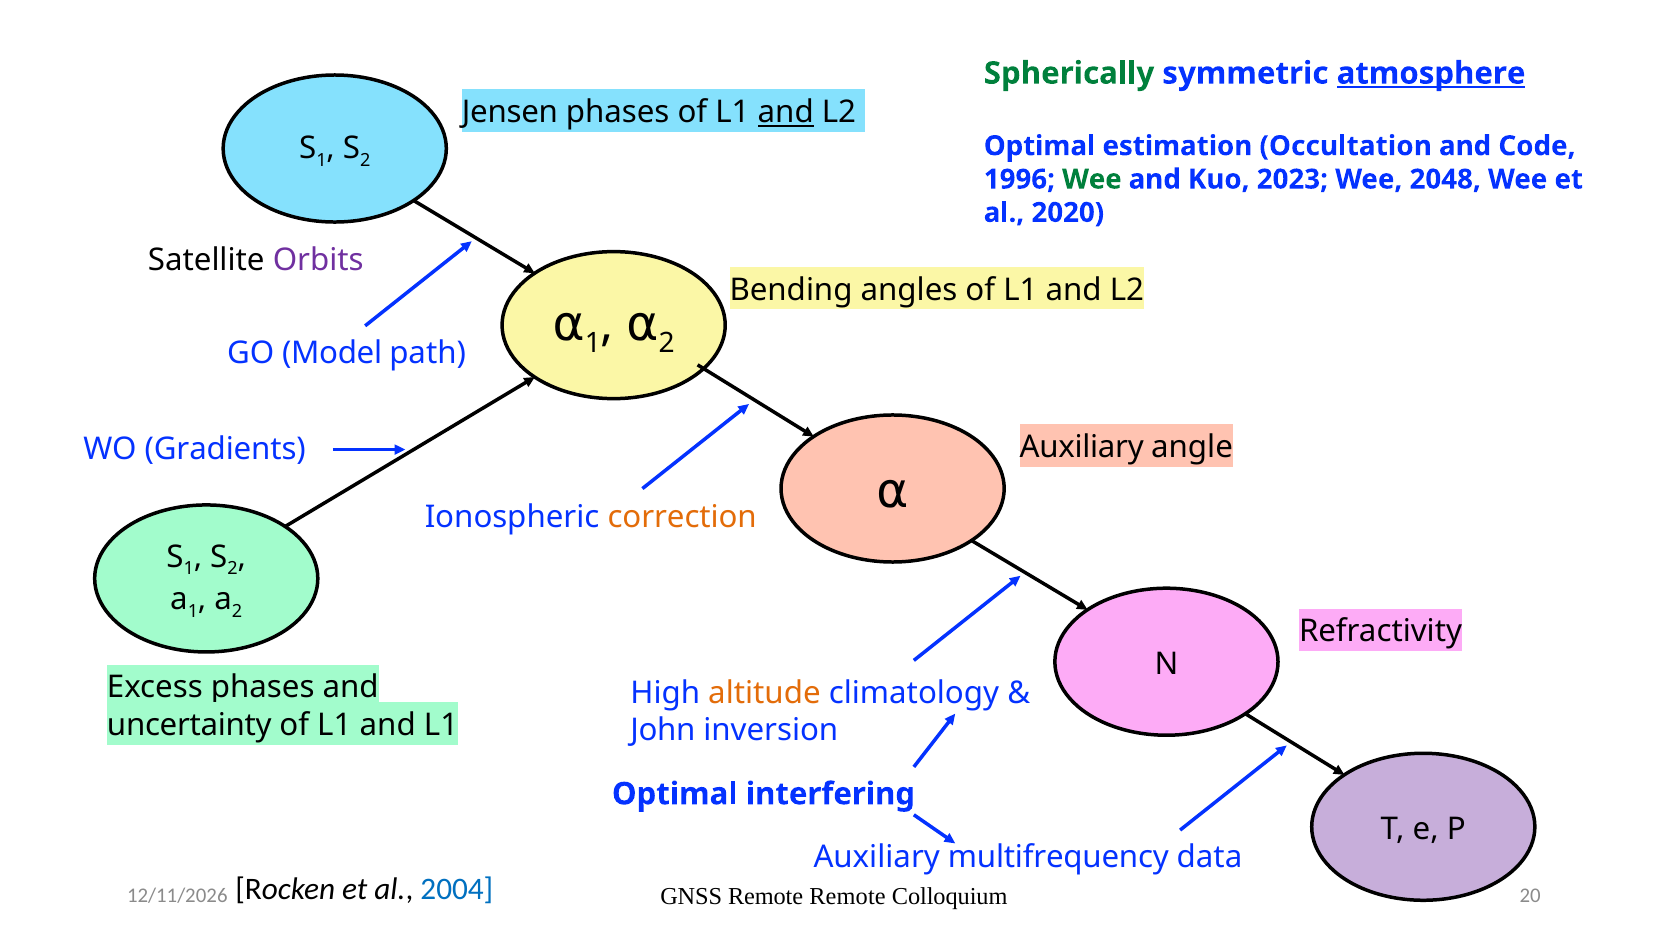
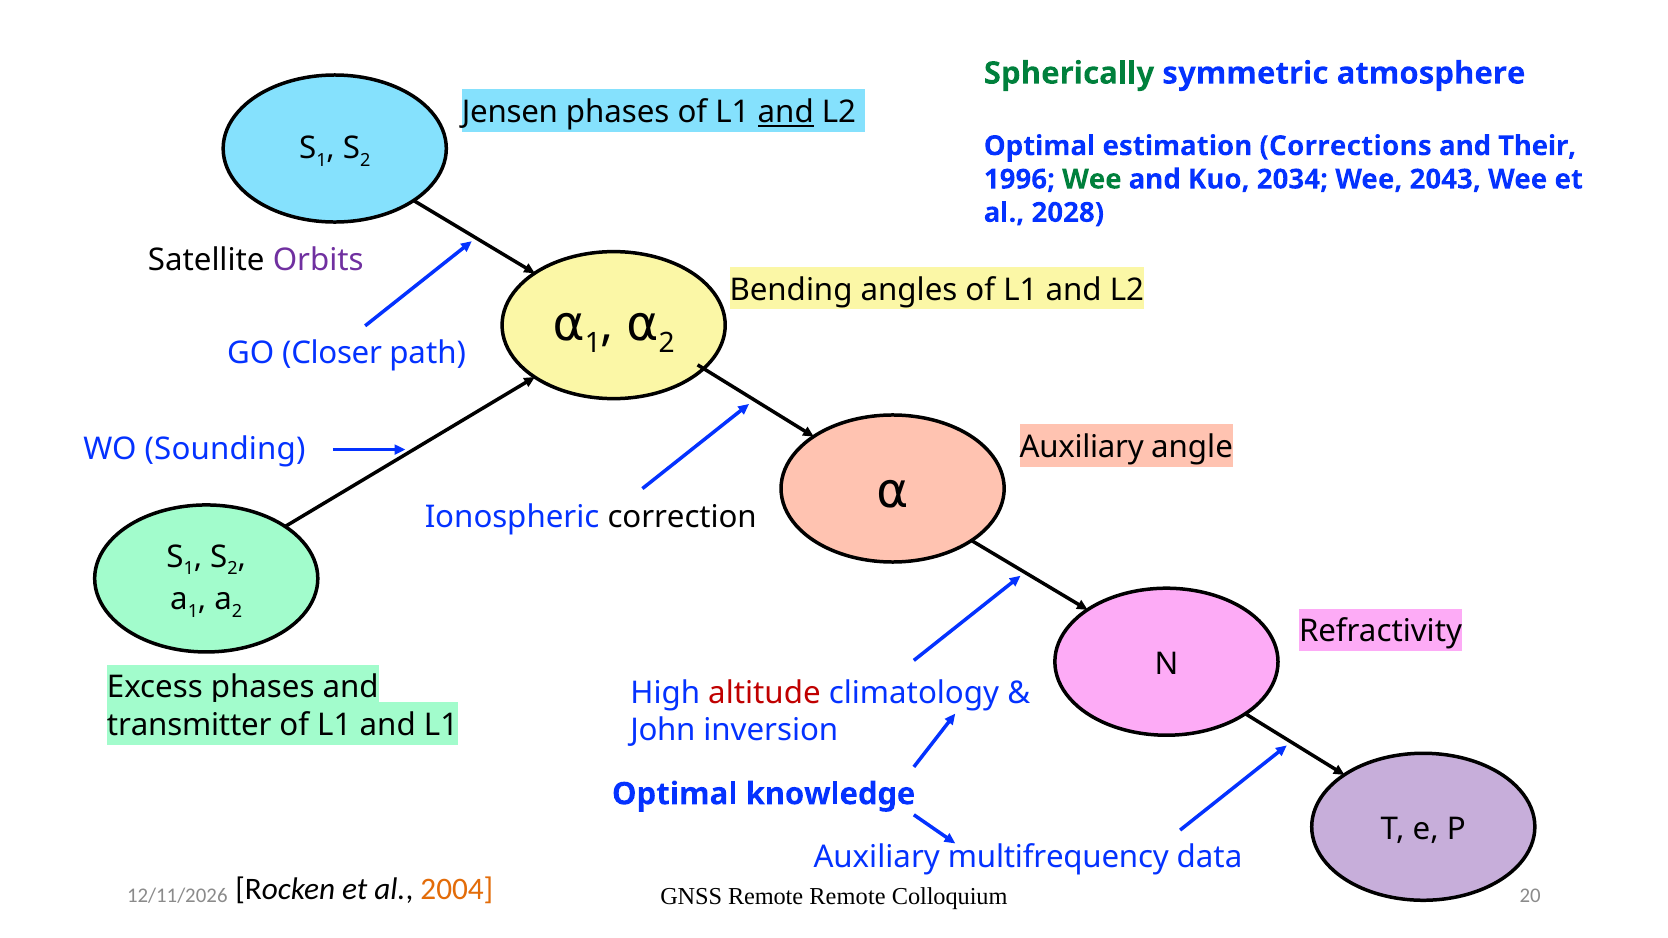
atmosphere underline: present -> none (1431, 73)
Occultation: Occultation -> Corrections (1346, 146)
Code: Code -> Their (1537, 146)
2023: 2023 -> 2034 (1292, 179)
2048: 2048 -> 2043 (1445, 179)
2020: 2020 -> 2028 (1068, 213)
Model: Model -> Closer (332, 353)
Gradients: Gradients -> Sounding (225, 449)
correction colour: orange -> black (682, 517)
altitude colour: orange -> red (764, 693)
uncertainty: uncertainty -> transmitter (189, 725)
interfering: interfering -> knowledge (831, 794)
2004 colour: blue -> orange (457, 889)
